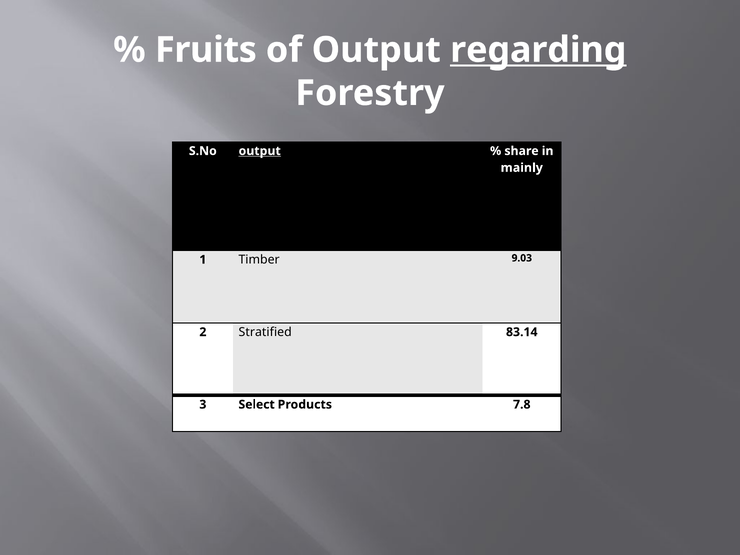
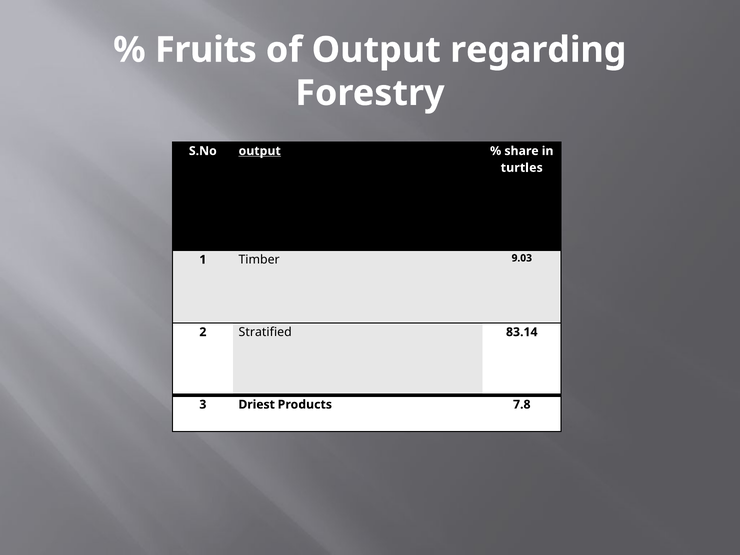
regarding underline: present -> none (538, 50)
mainly: mainly -> turtles (522, 168)
Select: Select -> Driest (257, 405)
